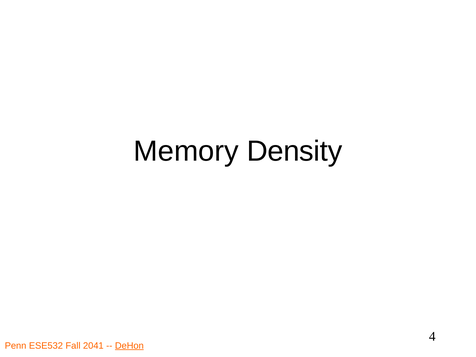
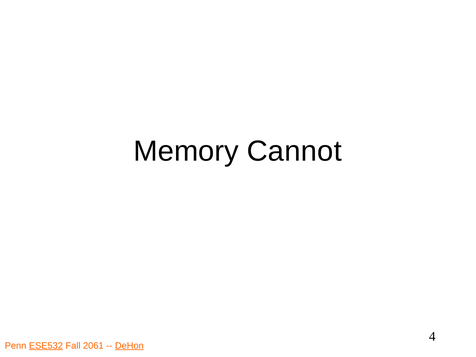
Density: Density -> Cannot (294, 151)
ESE532 underline: none -> present (46, 346)
2041: 2041 -> 2061 (93, 346)
